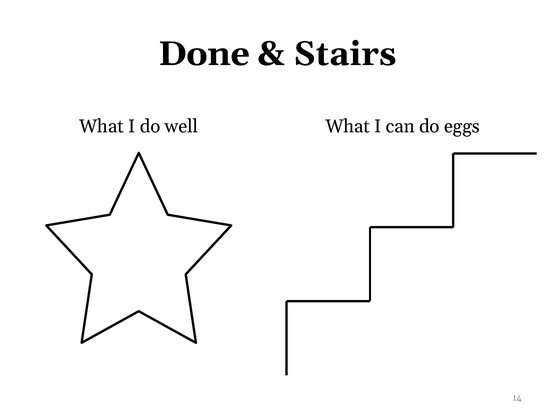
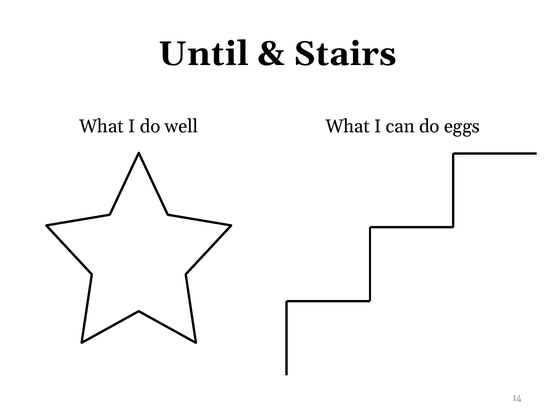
Done: Done -> Until (204, 54)
